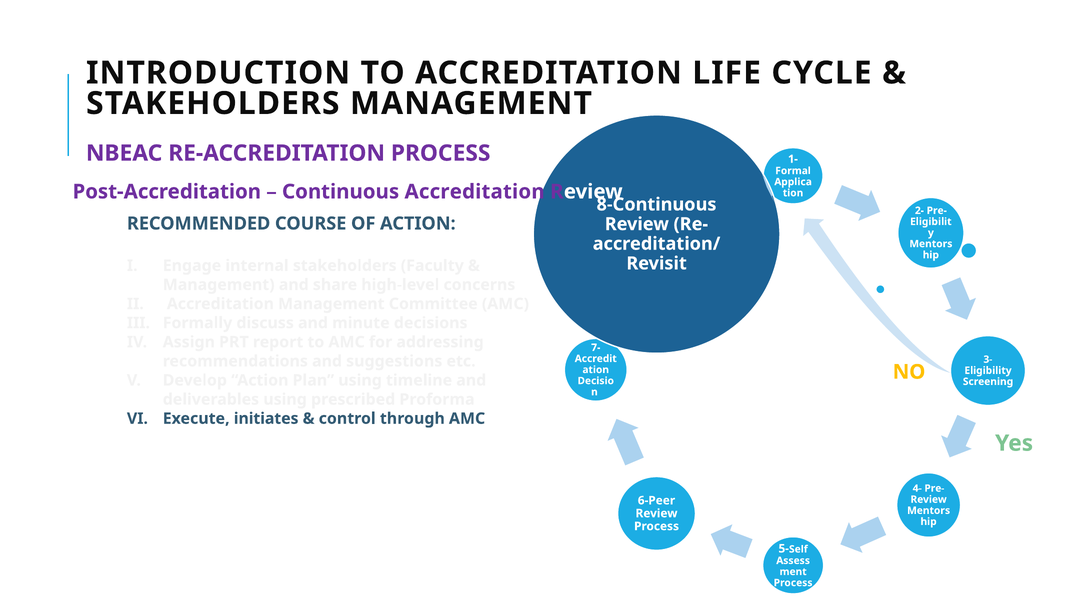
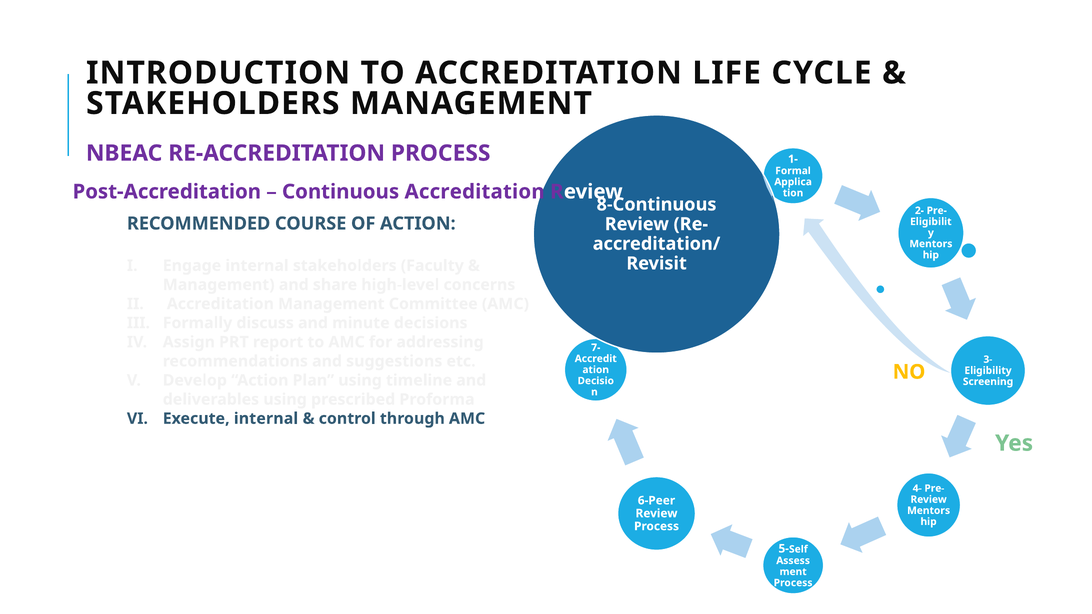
Execute initiates: initiates -> internal (266, 419)
